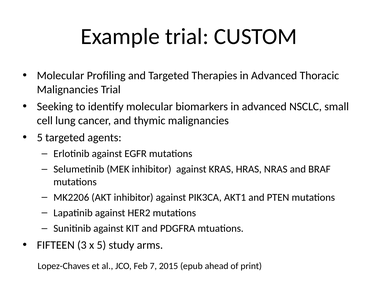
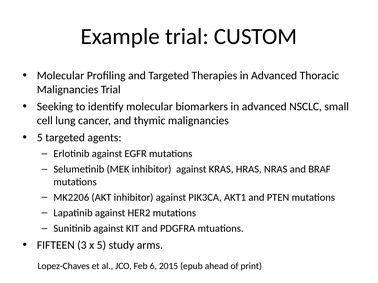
7: 7 -> 6 (153, 266)
